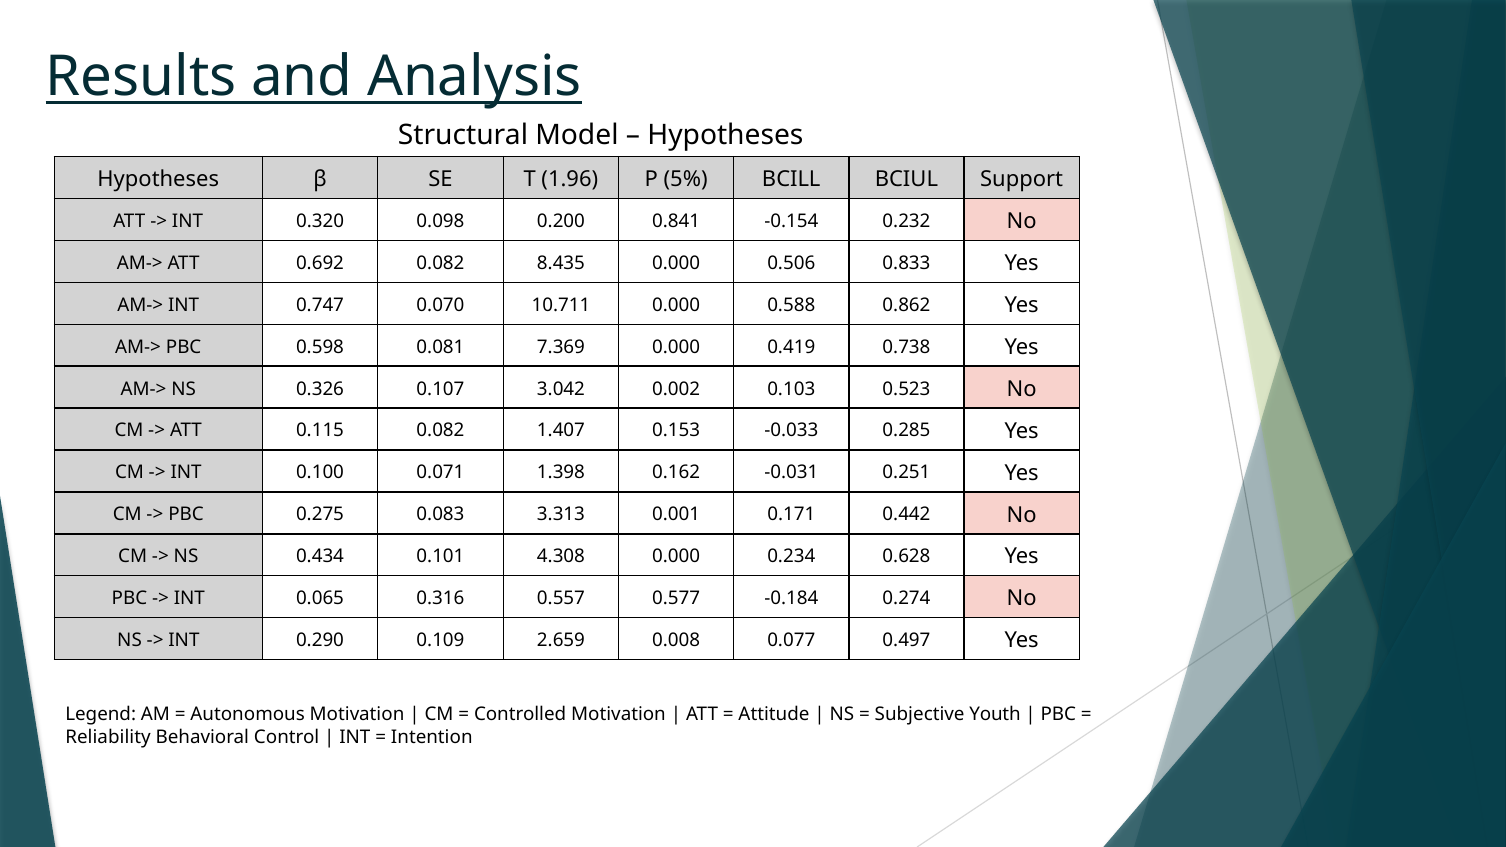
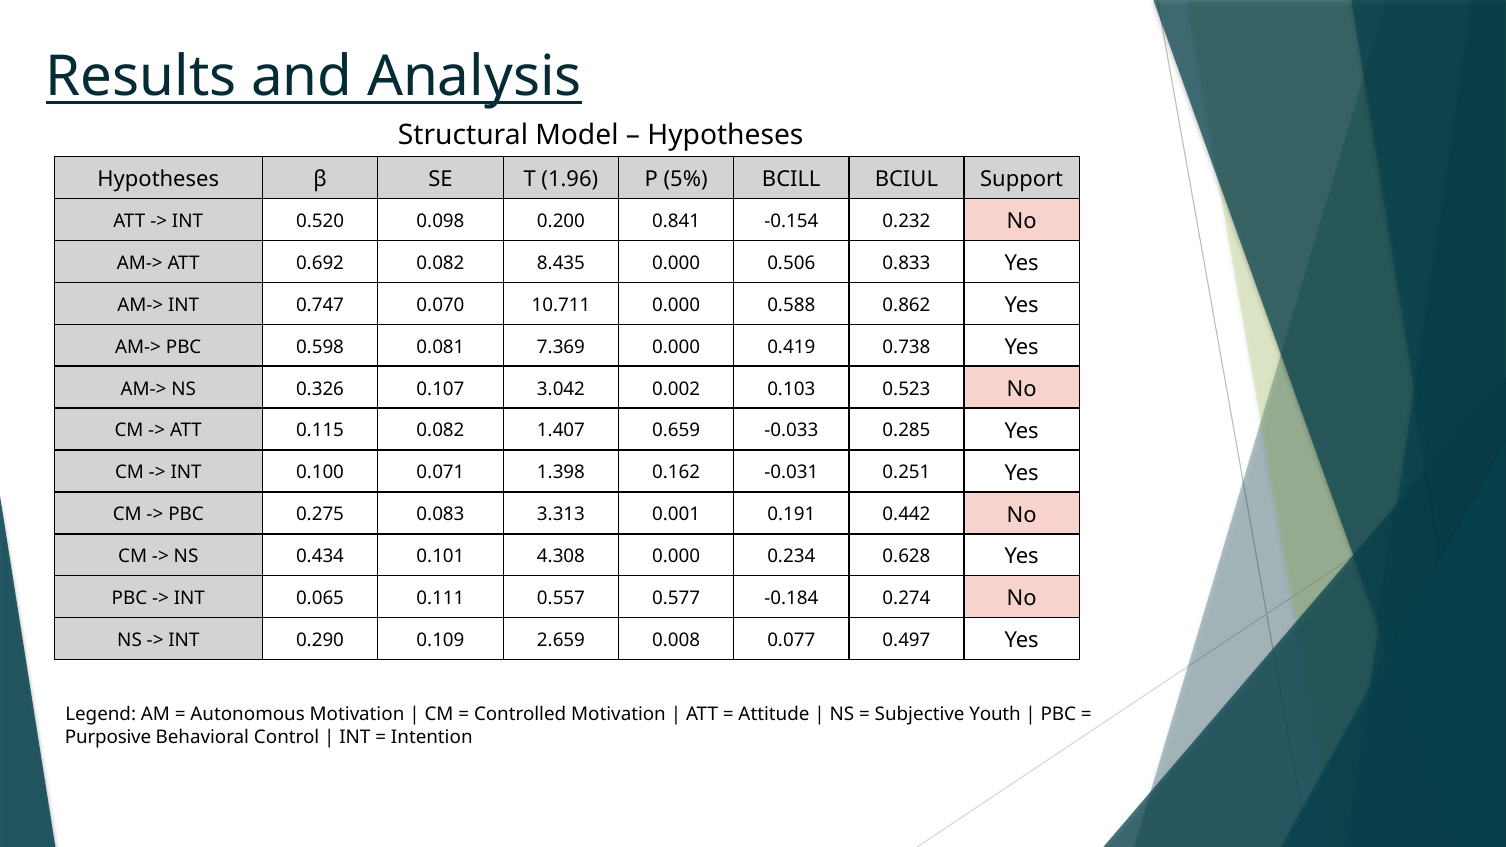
0.320: 0.320 -> 0.520 (320, 221)
0.153: 0.153 -> 0.659 (676, 431)
0.171: 0.171 -> 0.191 (791, 515)
0.316: 0.316 -> 0.111 (440, 599)
Reliability: Reliability -> Purposive (108, 737)
